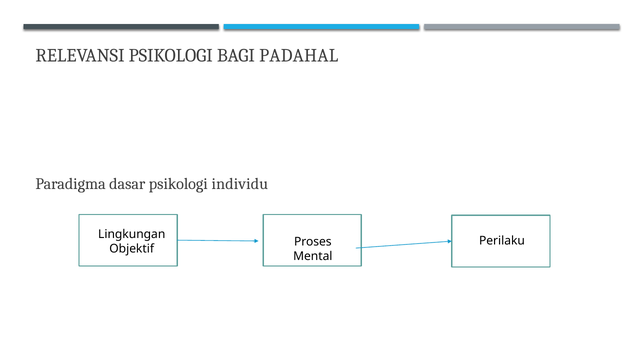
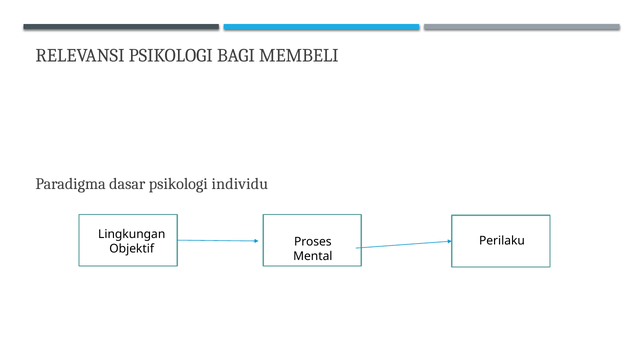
PADAHAL: PADAHAL -> MEMBELI (299, 55)
